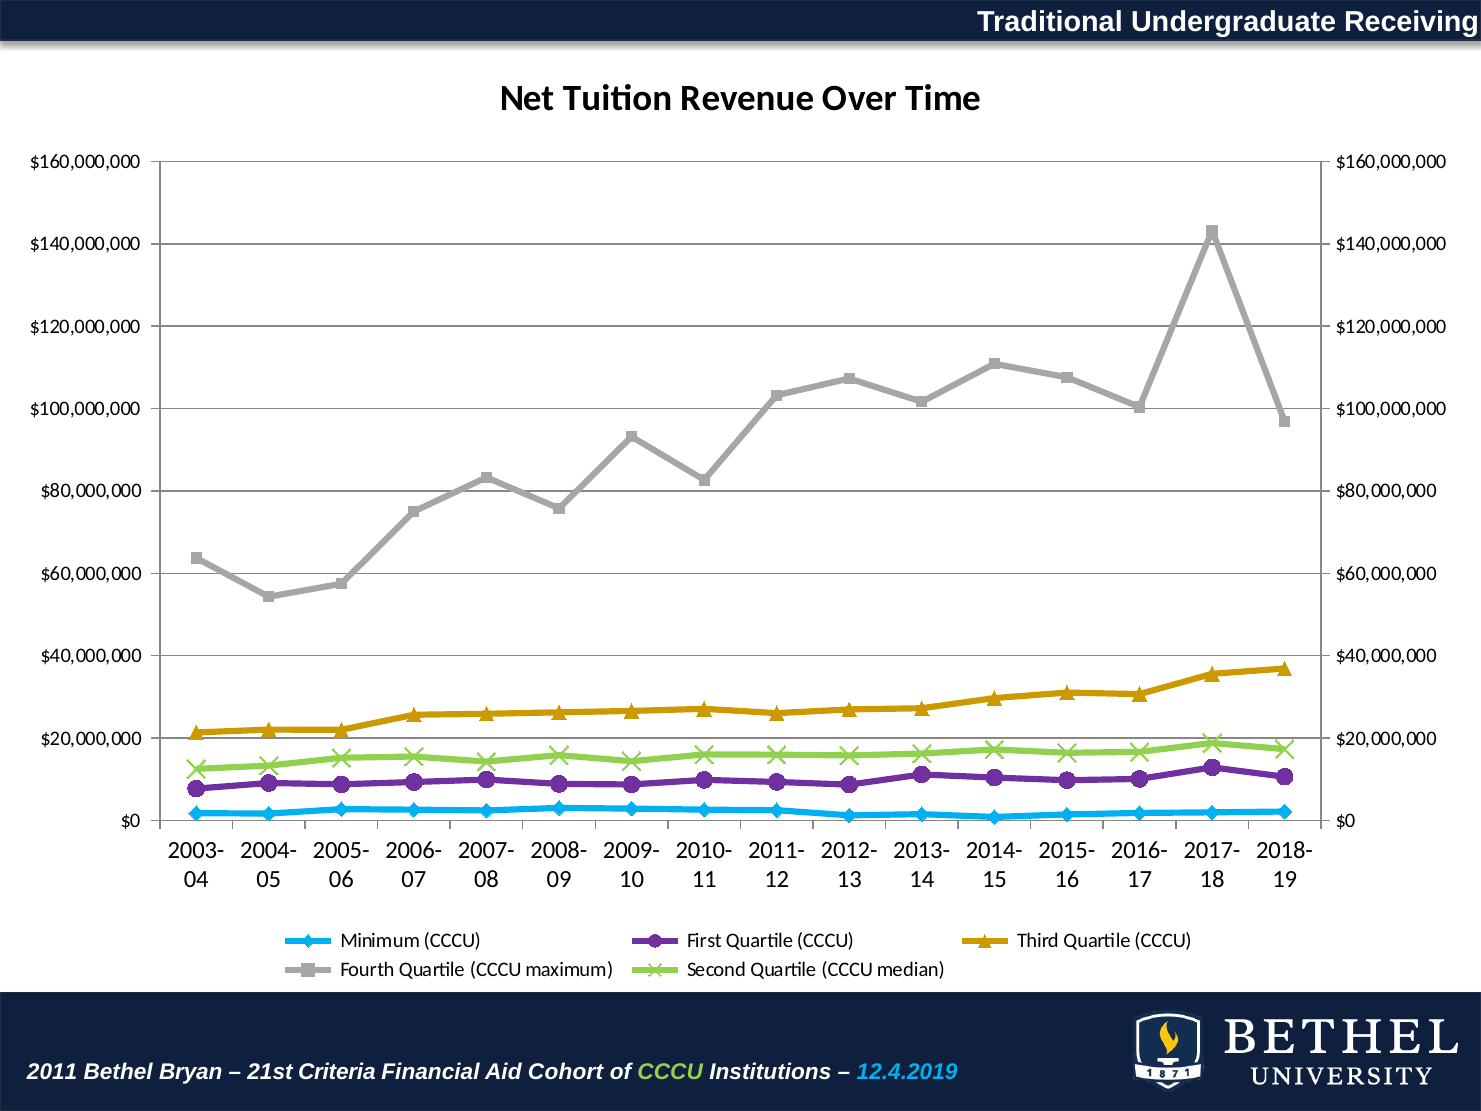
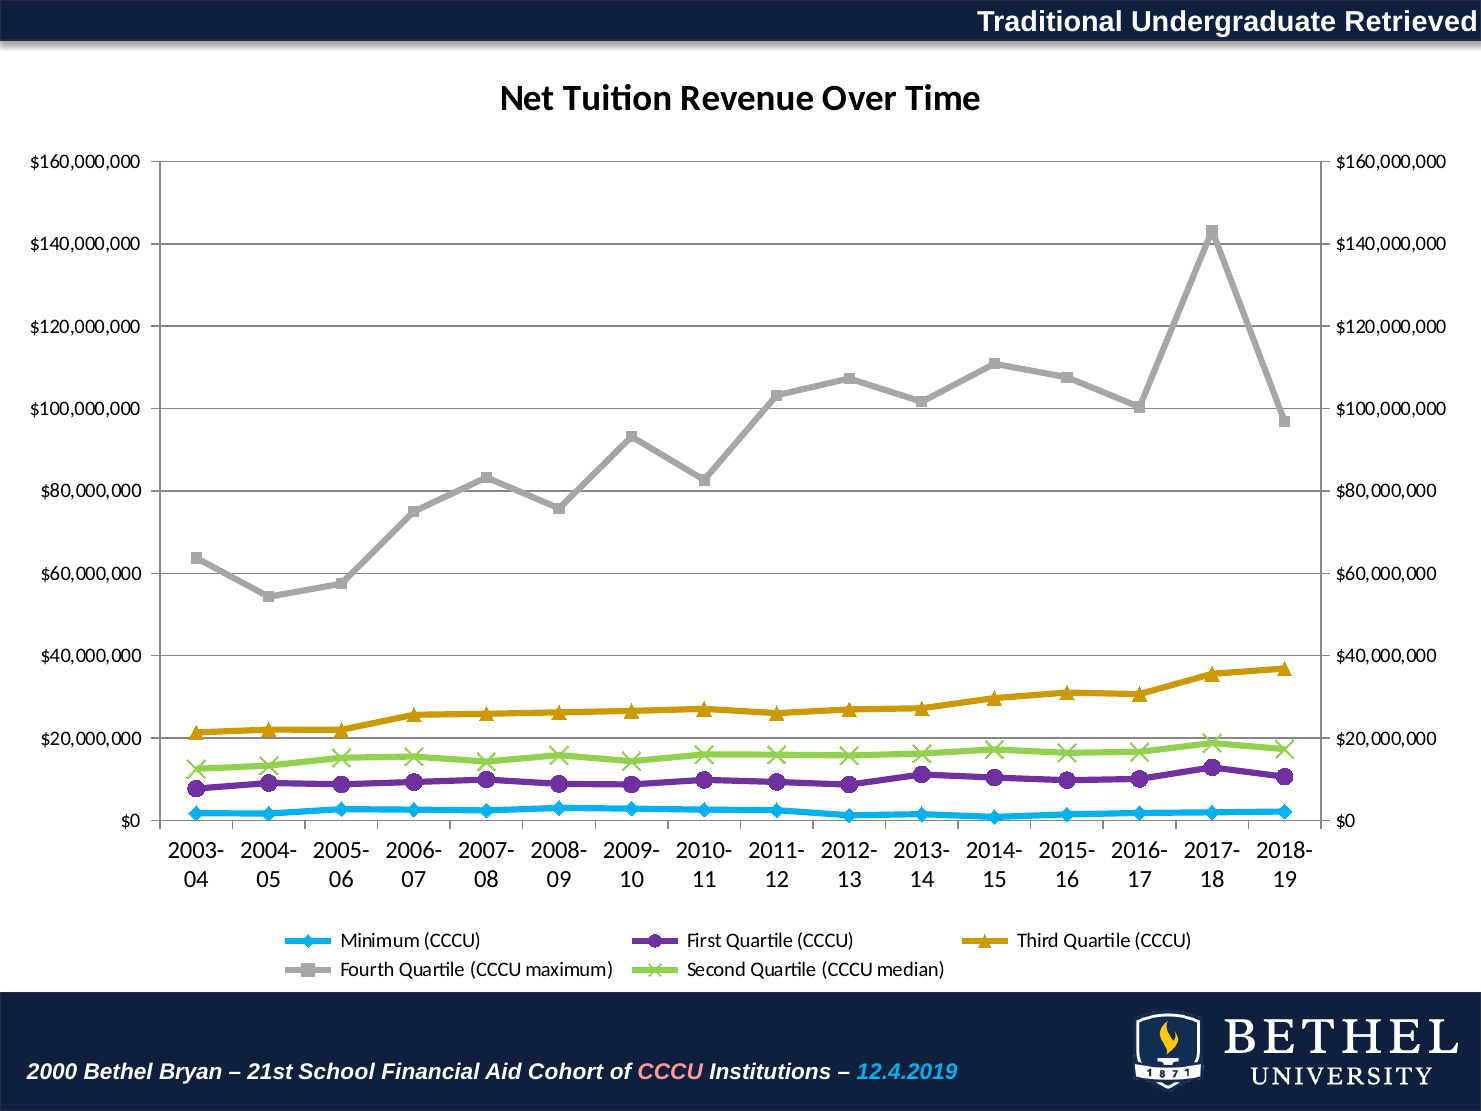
Receiving: Receiving -> Retrieved (1411, 22)
2011: 2011 -> 2000 (52, 1072)
Criteria: Criteria -> School (337, 1072)
CCCU colour: light green -> pink (670, 1072)
